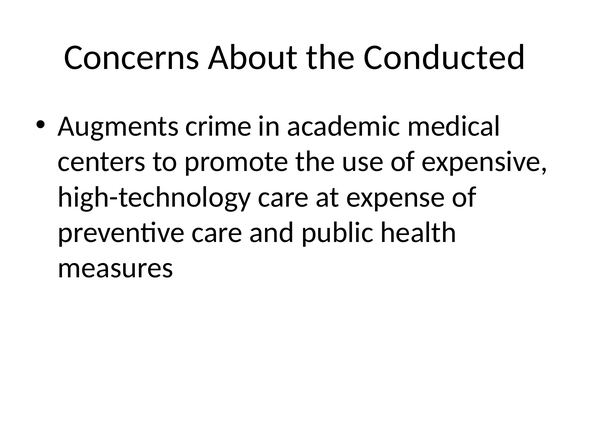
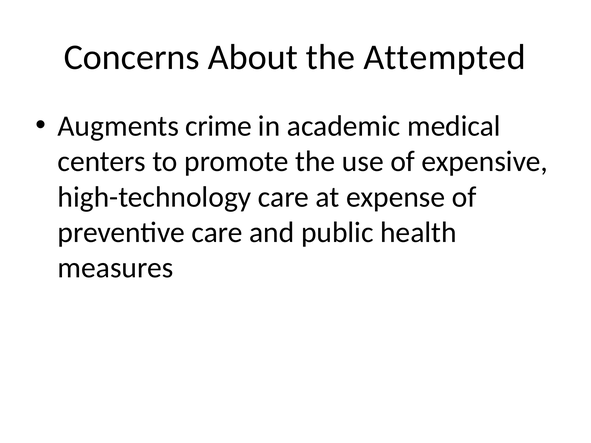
Conducted: Conducted -> Attempted (445, 57)
